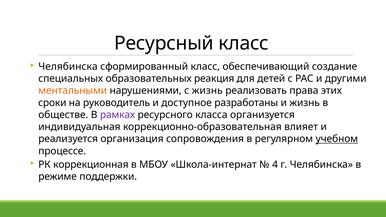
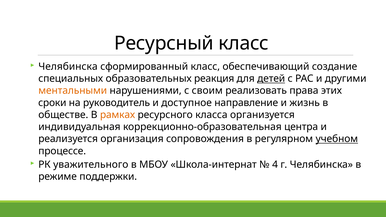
детей underline: none -> present (271, 79)
с жизнь: жизнь -> своим (207, 91)
разработаны: разработаны -> направление (246, 103)
рамках colour: purple -> orange (118, 115)
влияет: влияет -> центра (301, 127)
коррекционная: коррекционная -> уважительного (91, 165)
